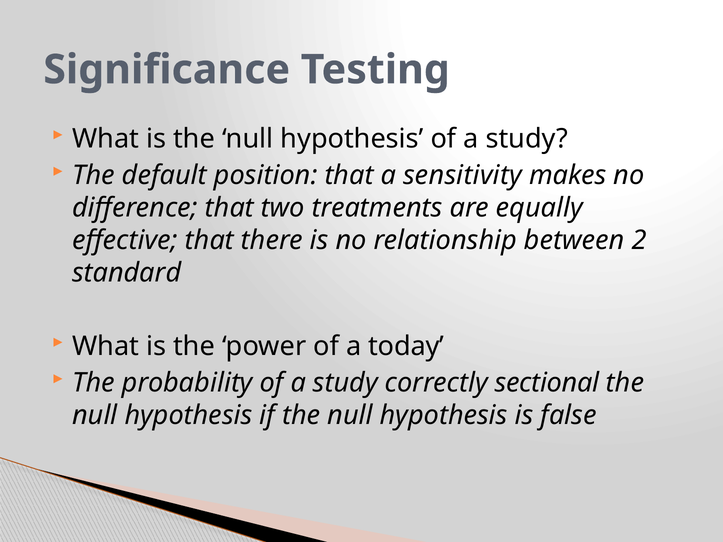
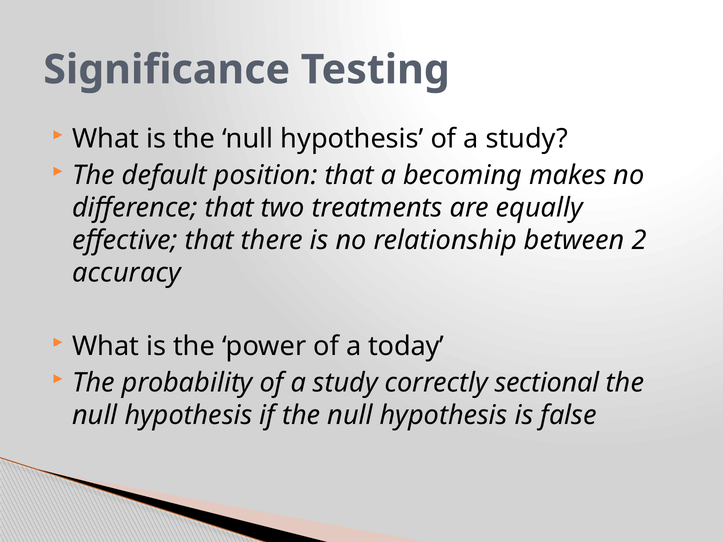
sensitivity: sensitivity -> becoming (463, 175)
standard: standard -> accuracy (127, 273)
